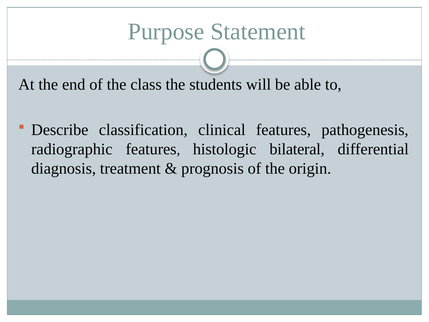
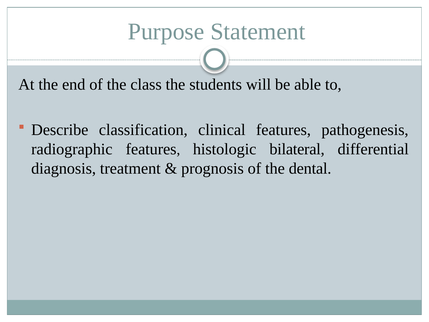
origin: origin -> dental (310, 168)
